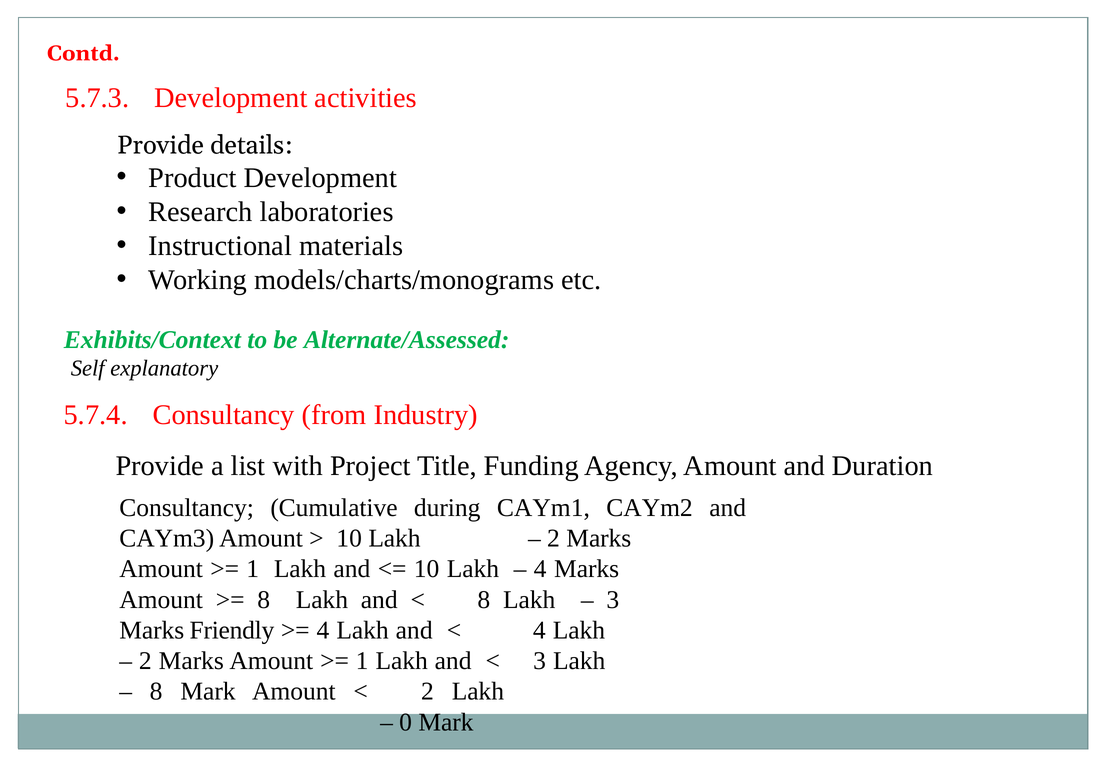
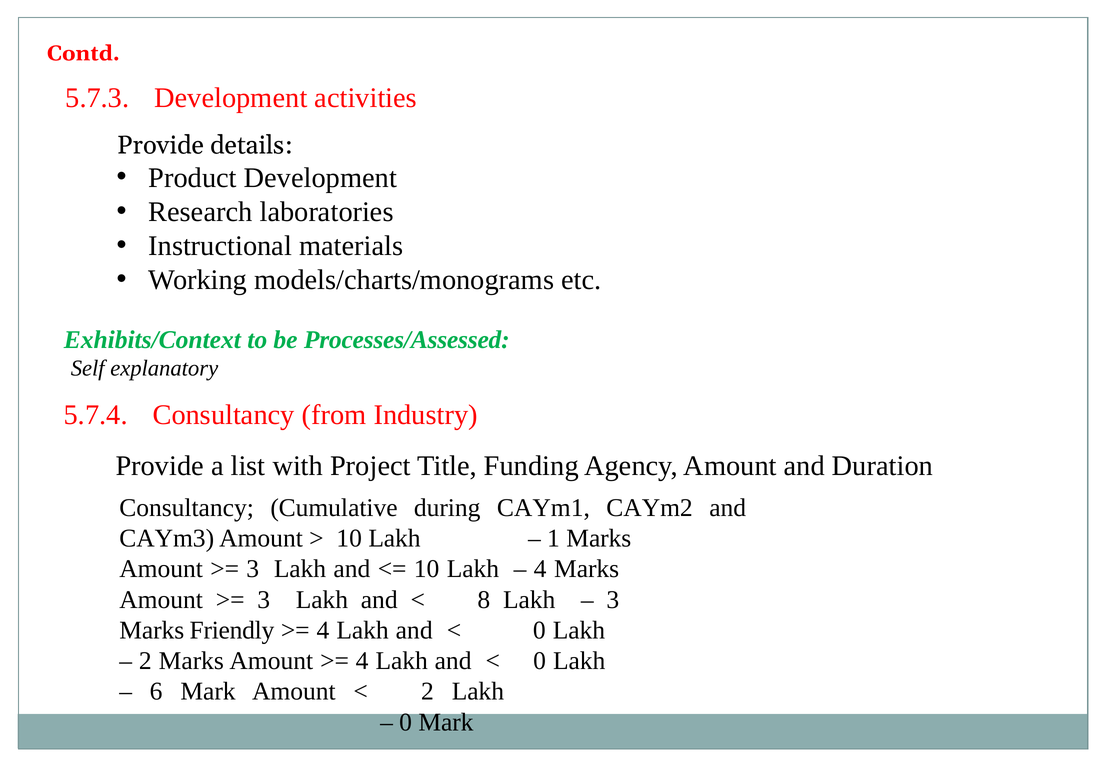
Alternate/Assessed: Alternate/Assessed -> Processes/Assessed (407, 340)
2: 2 -> 1 (553, 539)
1: 1 -> 3 (253, 569)
8: 8 -> 3 (264, 600)
4: 4 -> 0 (539, 631)
1: 1 -> 4 (362, 661)
3: 3 -> 0 (540, 661)
8: 8 -> 6 (156, 692)
